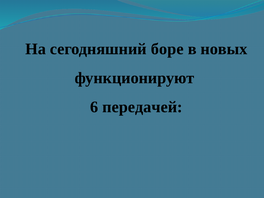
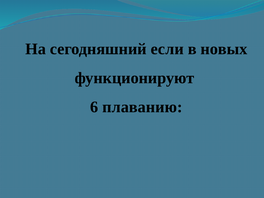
боре: боре -> если (167, 49)
передачей: передачей -> плаванию (142, 107)
